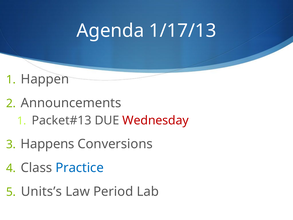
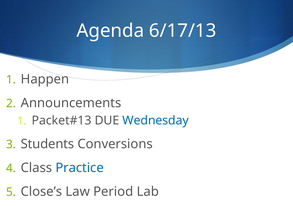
1/17/13: 1/17/13 -> 6/17/13 (183, 31)
Wednesday colour: red -> blue (156, 120)
Happens: Happens -> Students (47, 144)
Units’s: Units’s -> Close’s (41, 191)
